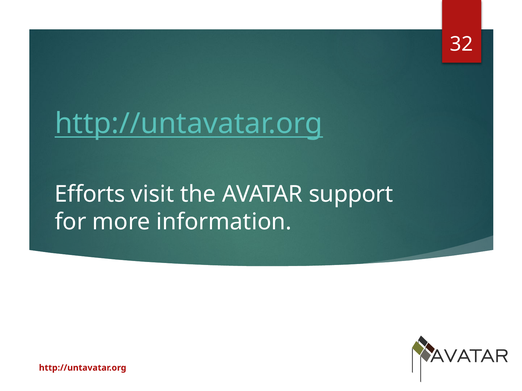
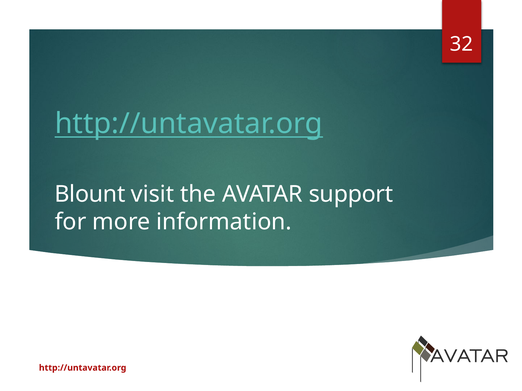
Efforts: Efforts -> Blount (90, 194)
